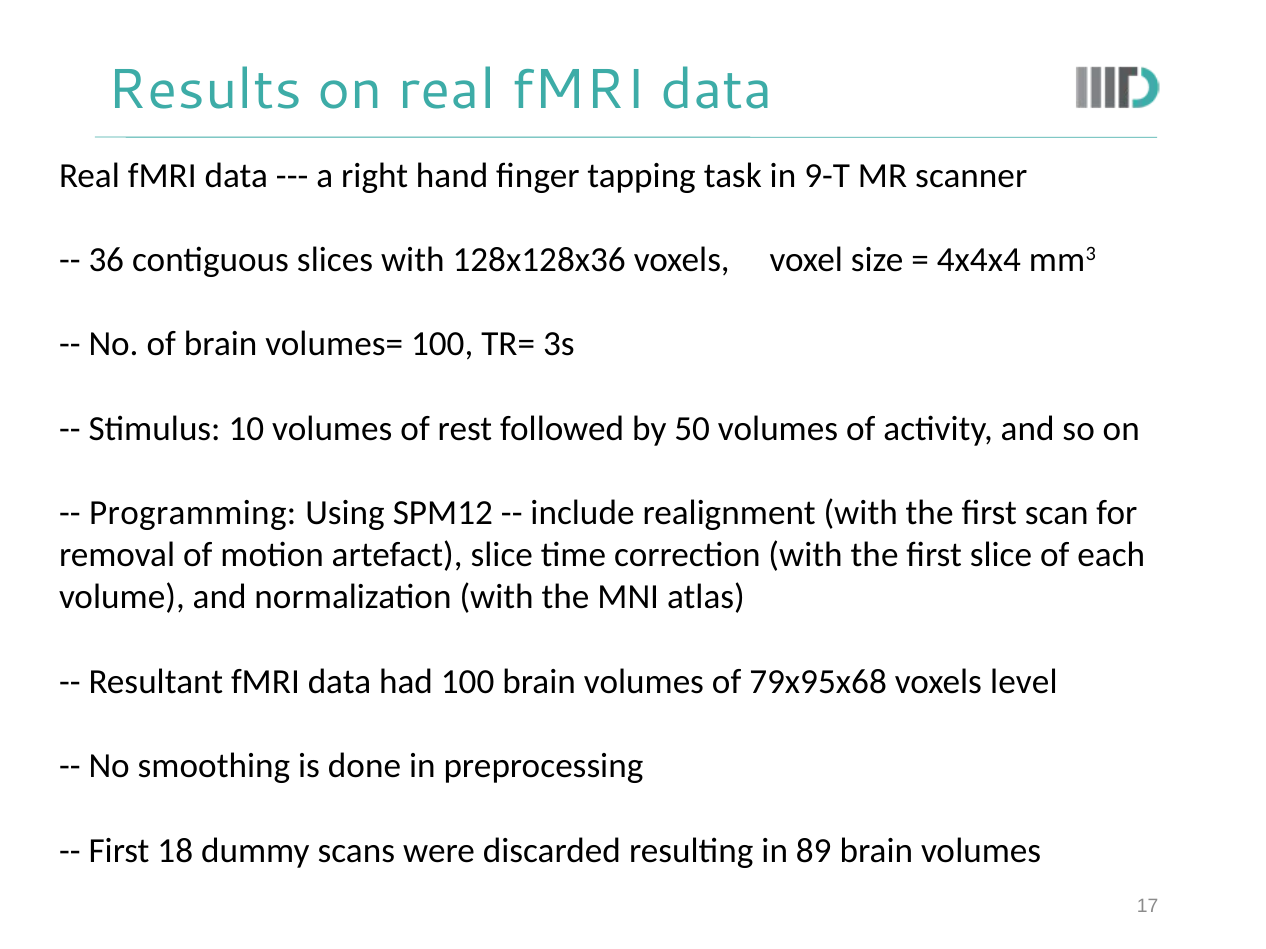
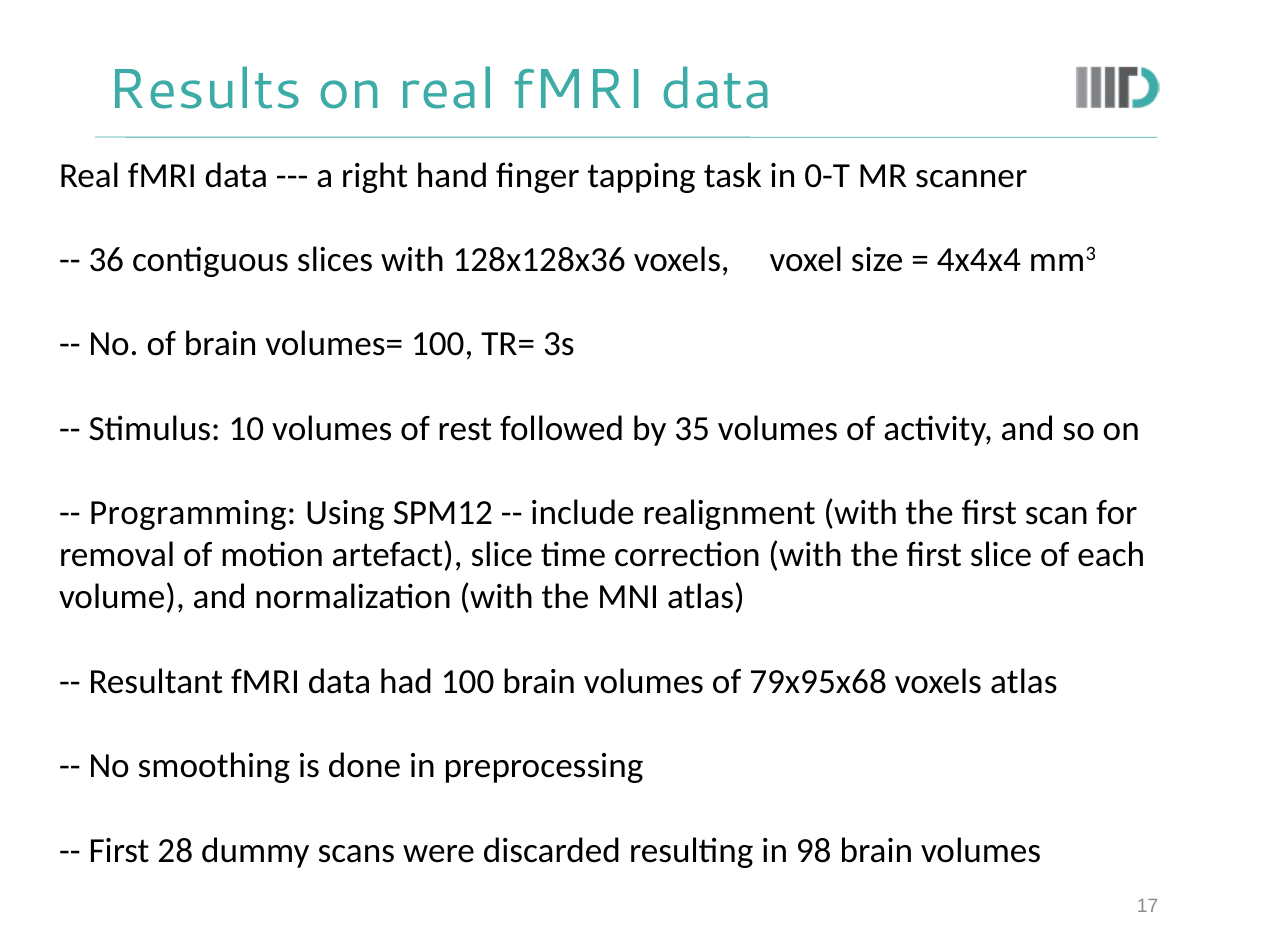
9-T: 9-T -> 0-T (827, 175)
50: 50 -> 35 (692, 429)
voxels level: level -> atlas (1024, 682)
18: 18 -> 28 (175, 851)
89: 89 -> 98 (814, 851)
